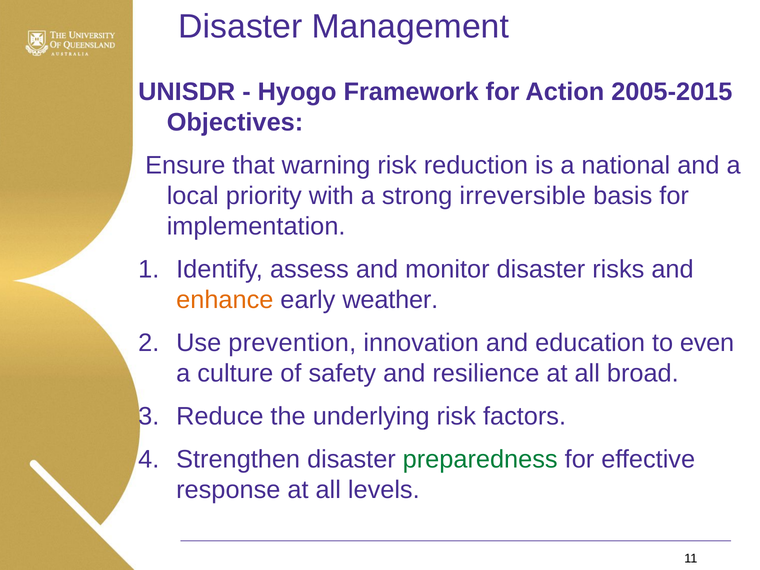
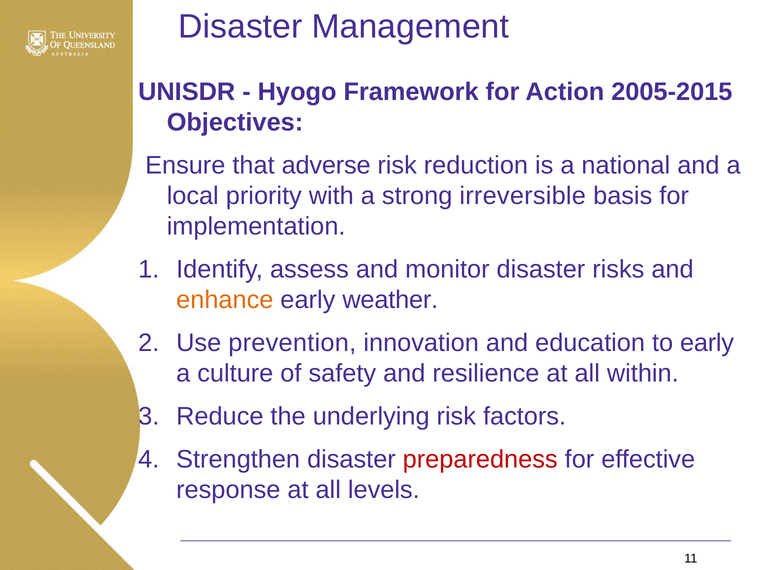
warning: warning -> adverse (326, 165)
to even: even -> early (707, 343)
broad: broad -> within (643, 373)
preparedness colour: green -> red (480, 459)
